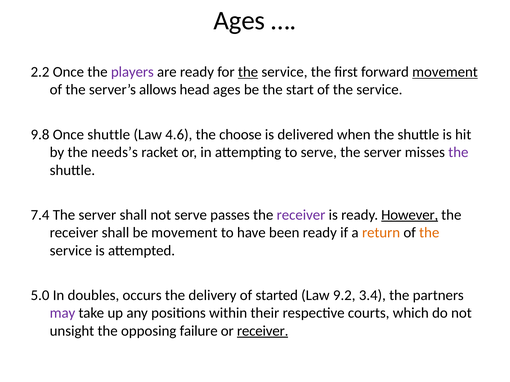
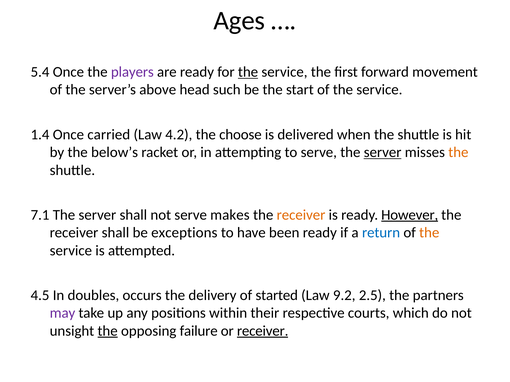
2.2: 2.2 -> 5.4 (40, 72)
movement underline: present -> none (445, 72)
allows: allows -> above (158, 90)
head ages: ages -> such (227, 90)
9.8: 9.8 -> 1.4 (40, 135)
Once shuttle: shuttle -> carried (109, 135)
4.6: 4.6 -> 4.2 (179, 135)
needs’s: needs’s -> below’s (115, 152)
server underline: none -> present (383, 152)
the colour: purple -> orange (458, 152)
7.4: 7.4 -> 7.1 (40, 215)
passes: passes -> makes (230, 215)
receiver colour: purple -> orange (301, 215)
be movement: movement -> exceptions (184, 233)
return colour: orange -> blue (381, 233)
5.0: 5.0 -> 4.5 (40, 296)
3.4: 3.4 -> 2.5 (372, 296)
the underline: none -> present (108, 331)
